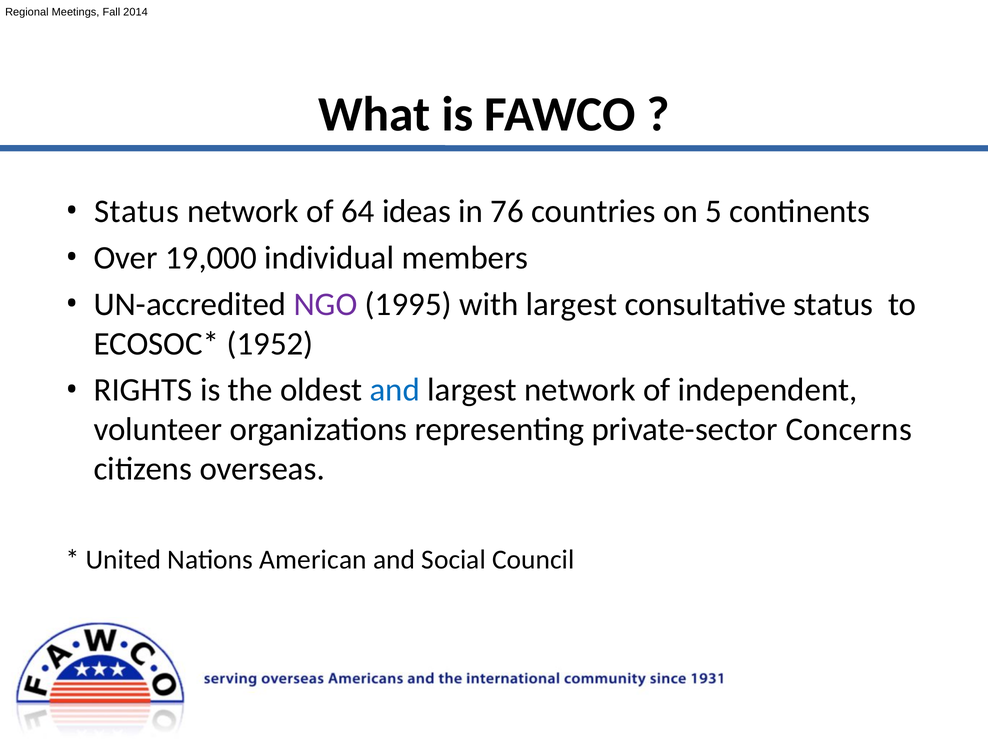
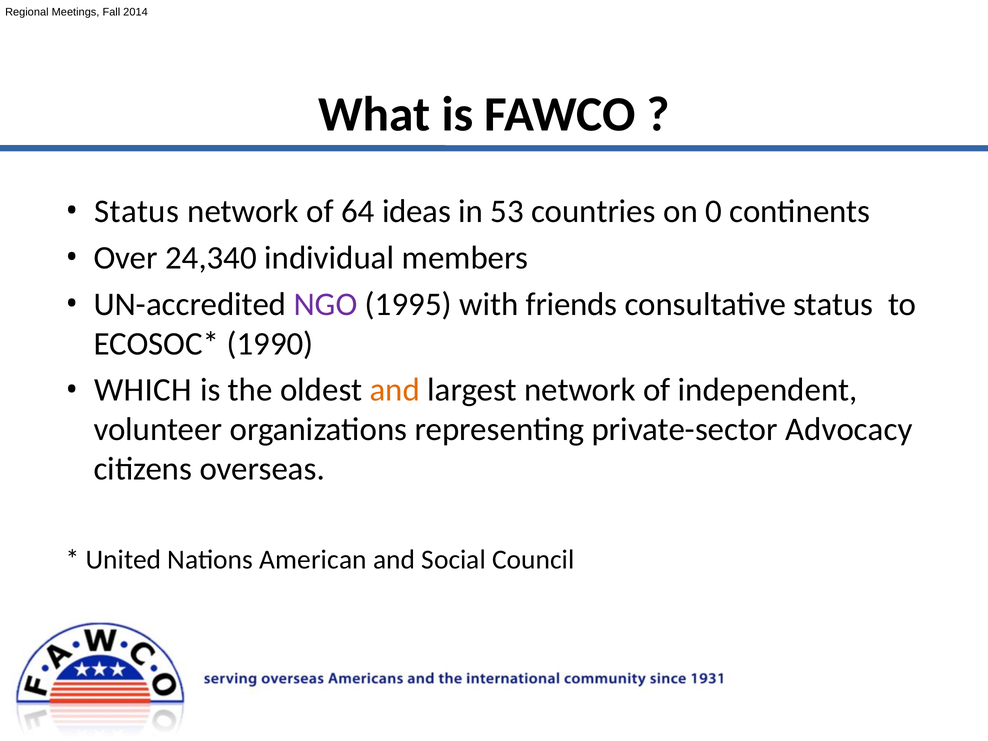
76: 76 -> 53 (507, 211)
5: 5 -> 0 (714, 211)
19,000: 19,000 -> 24,340 (211, 258)
with largest: largest -> friends (572, 304)
1952: 1952 -> 1990 (270, 344)
RIGHTS: RIGHTS -> WHICH (143, 390)
and colour: blue -> orange (395, 390)
Concerns: Concerns -> Advocacy (849, 430)
